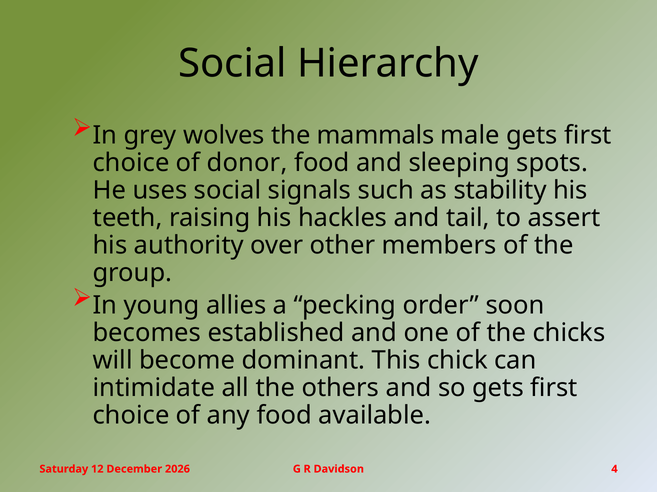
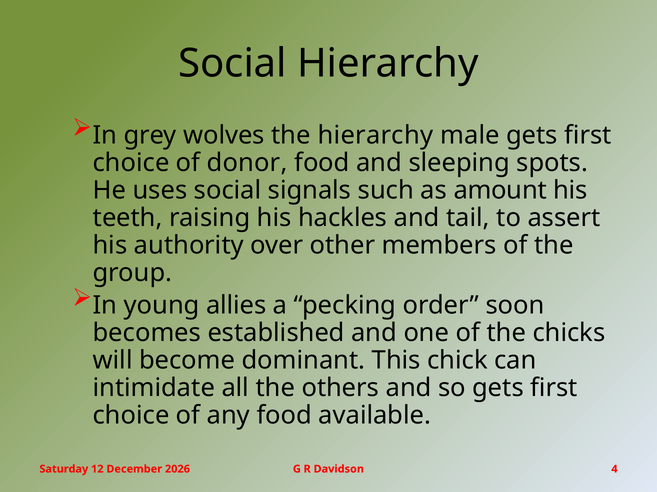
the mammals: mammals -> hierarchy (375, 135)
stability: stability -> amount (500, 191)
